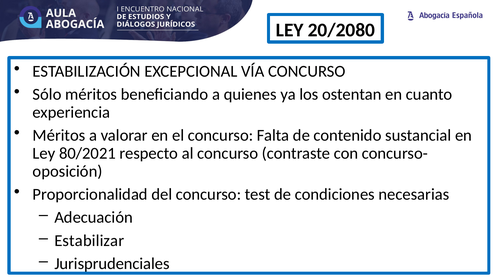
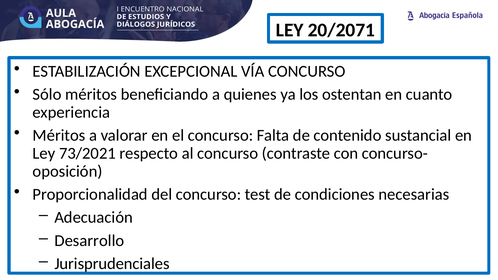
20/2080: 20/2080 -> 20/2071 (341, 30)
80/2021: 80/2021 -> 73/2021 (87, 153)
Estabilizar: Estabilizar -> Desarrollo (89, 241)
